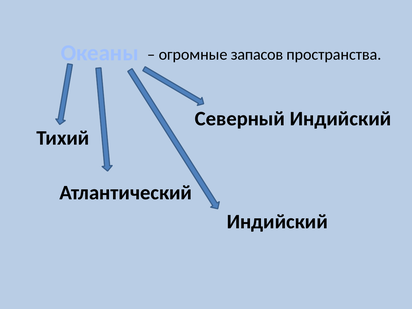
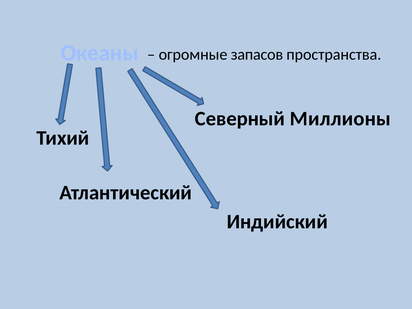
Индийский: Индийский -> Миллионы (340, 119)
